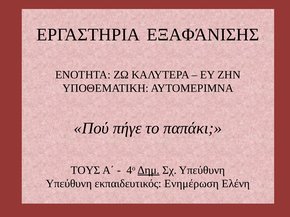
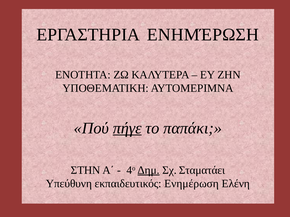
ΕΡΓΑΣΤΗΡΙΑ ΕΞΑΦΆΝΙΣΗΣ: ΕΞΑΦΆΝΙΣΗΣ -> ΕΝΗΜΈΡΩΣΗ (203, 35)
πήγε underline: none -> present (127, 128)
ΤΟΥΣ: ΤΟΥΣ -> ΣΤΗΝ (86, 171)
Σχ Υπεύθυνη: Υπεύθυνη -> Σταματάει (202, 171)
